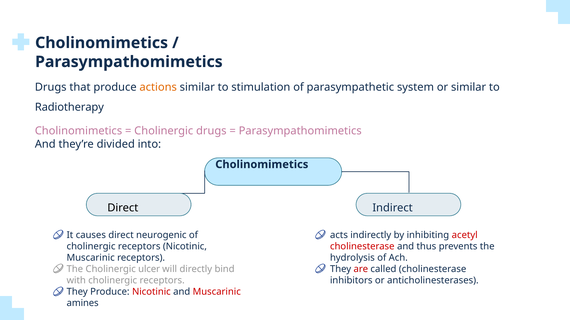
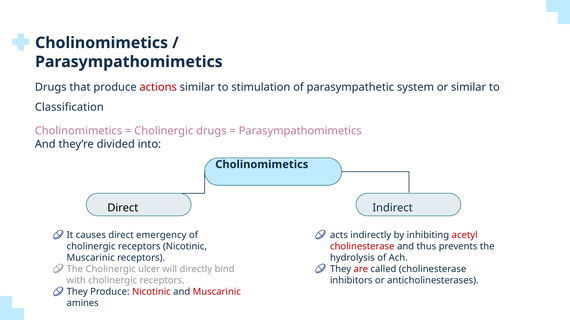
actions colour: orange -> red (158, 87)
Radiotherapy: Radiotherapy -> Classification (69, 107)
neurogenic: neurogenic -> emergency (161, 235)
